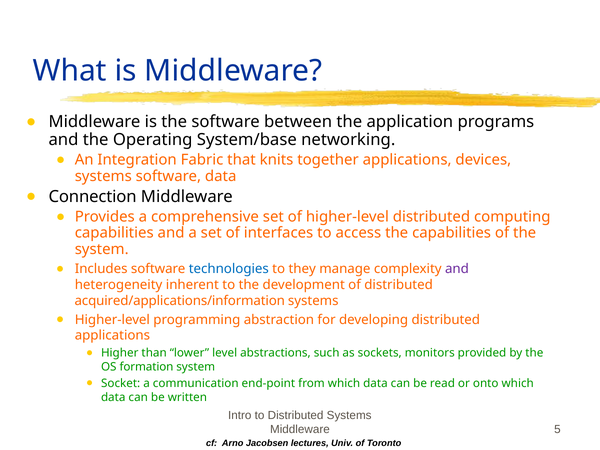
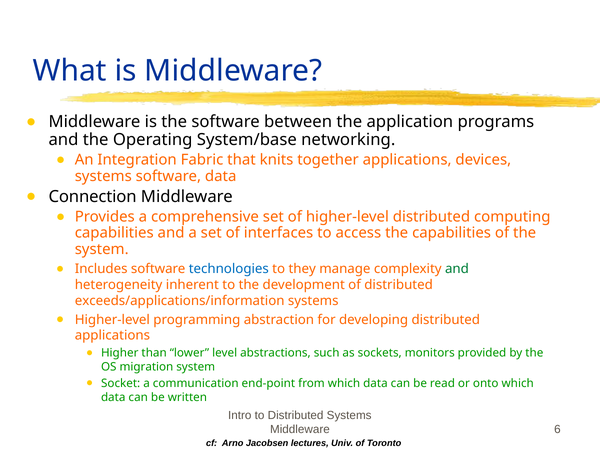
and colour: purple -> green (457, 269)
acquired/applications/information: acquired/applications/information -> exceeds/applications/information (180, 301)
formation: formation -> migration (146, 367)
5: 5 -> 6 (557, 430)
